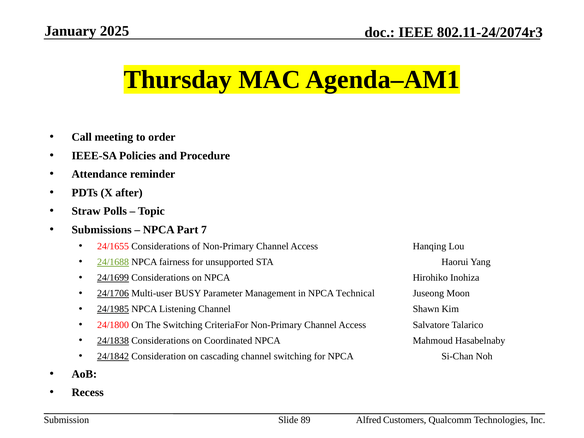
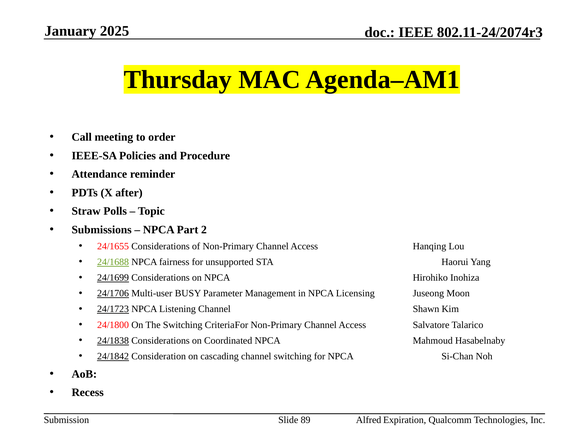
7: 7 -> 2 (204, 230)
Technical: Technical -> Licensing (355, 293)
24/1985: 24/1985 -> 24/1723 (113, 309)
Customers: Customers -> Expiration (405, 420)
